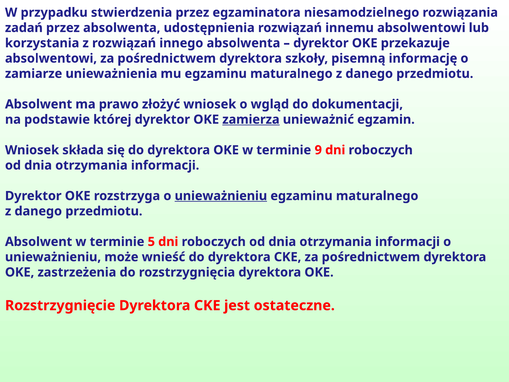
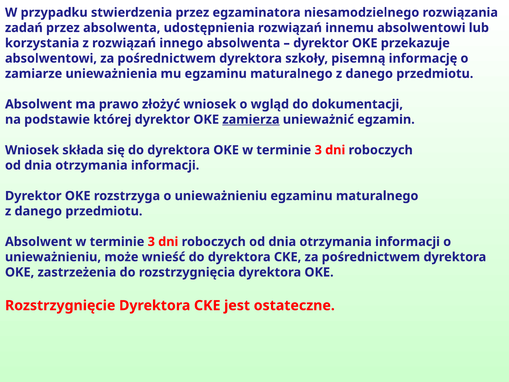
OKE w terminie 9: 9 -> 3 (318, 150)
unieważnieniu underline: present -> none (221, 196)
Absolwent w terminie 5: 5 -> 3 (151, 242)
